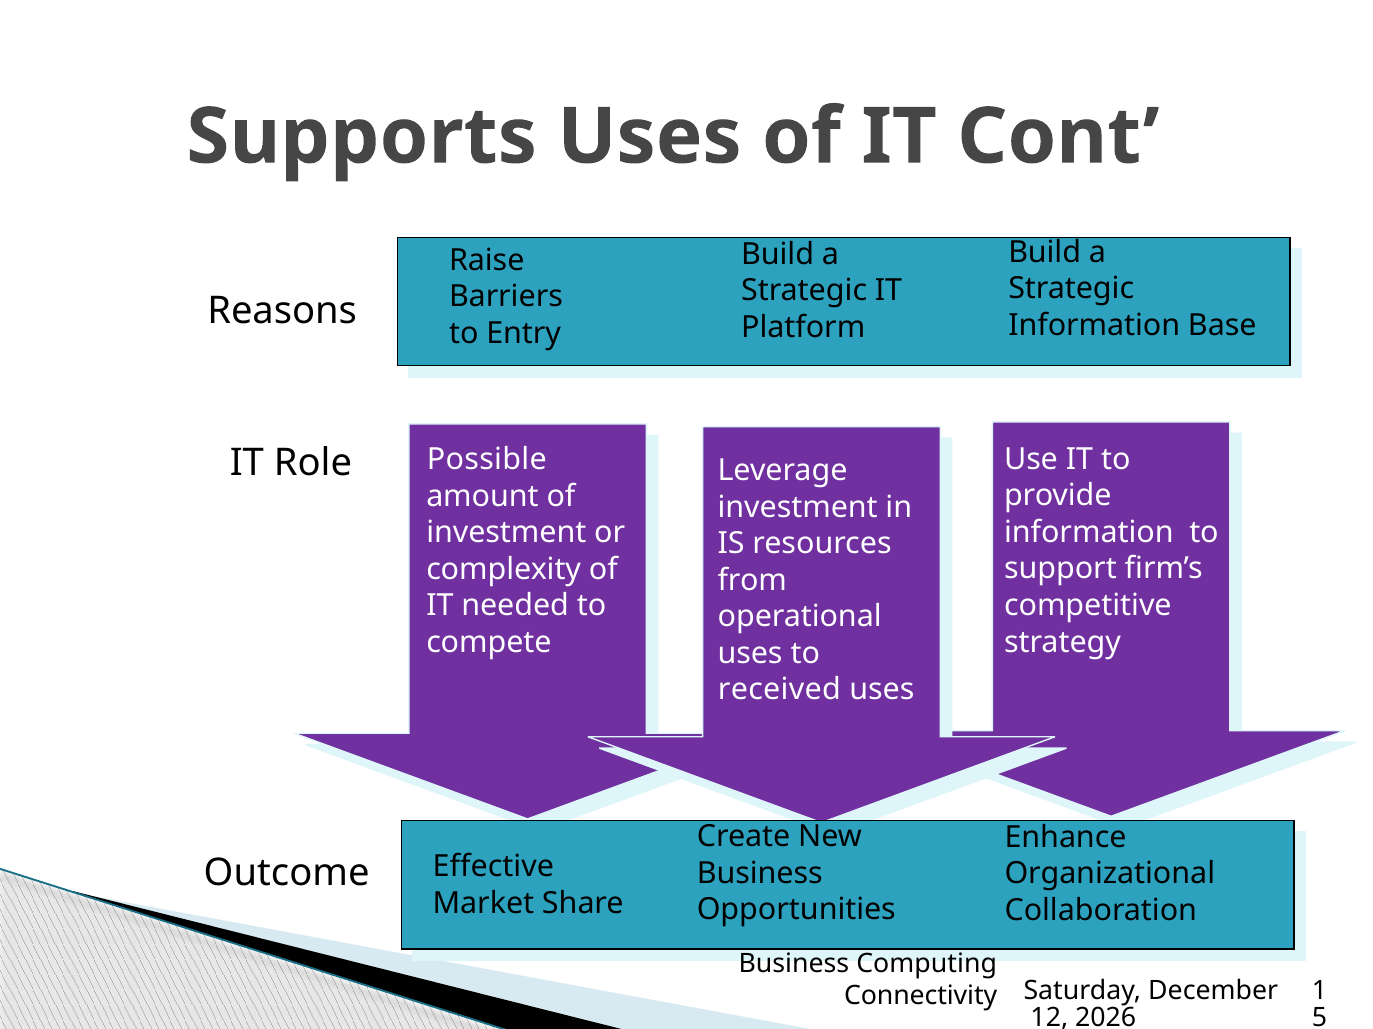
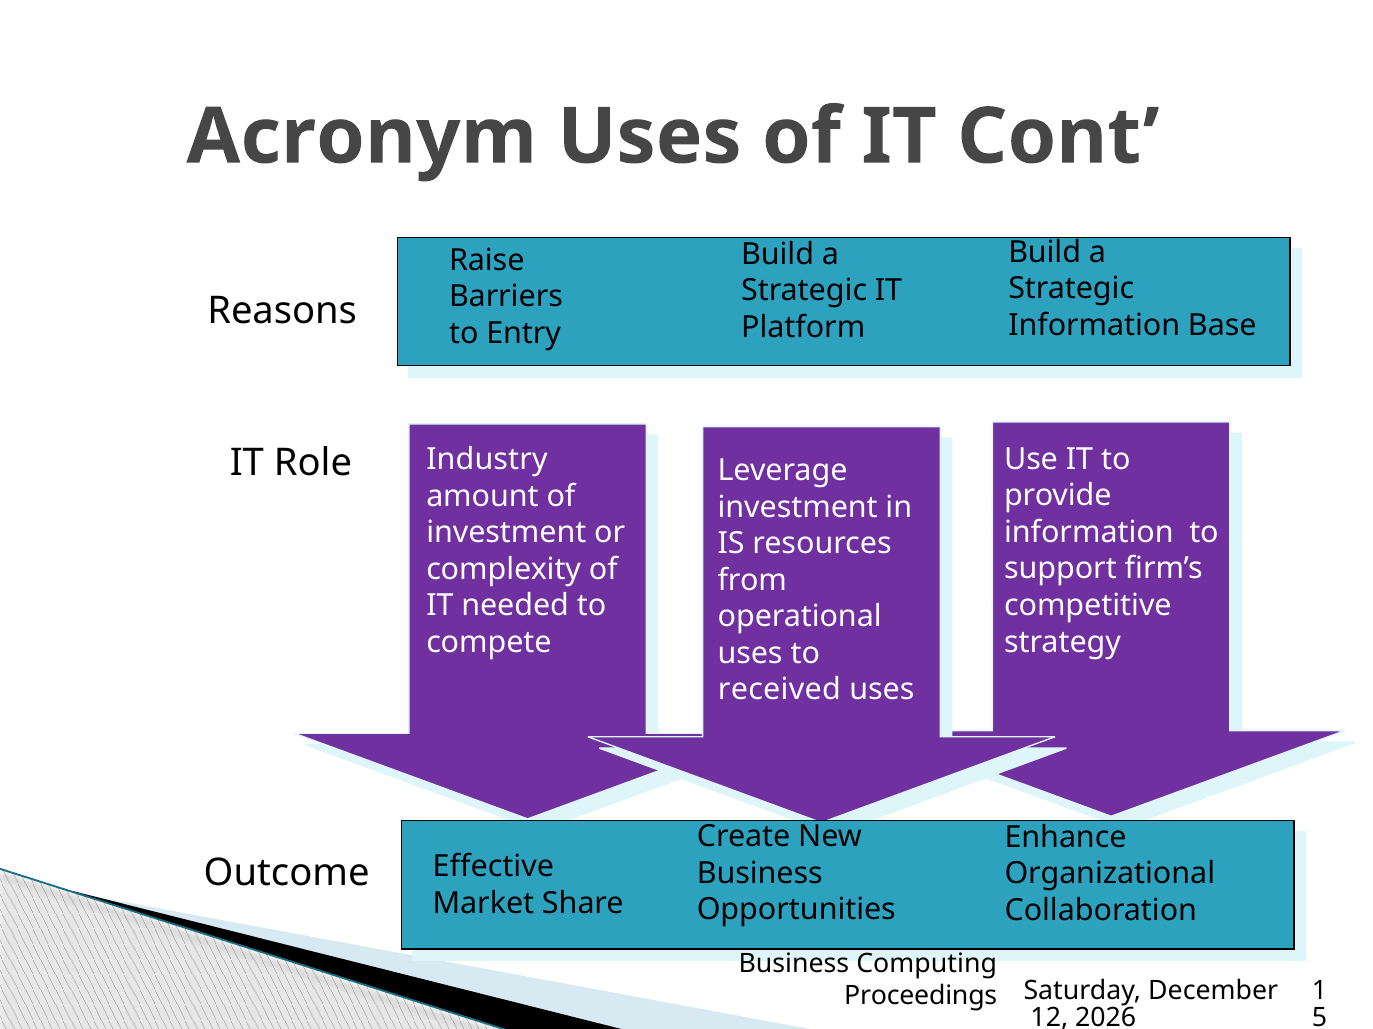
Supports: Supports -> Acronym (362, 137)
Possible: Possible -> Industry (487, 460)
Connectivity: Connectivity -> Proceedings (921, 996)
